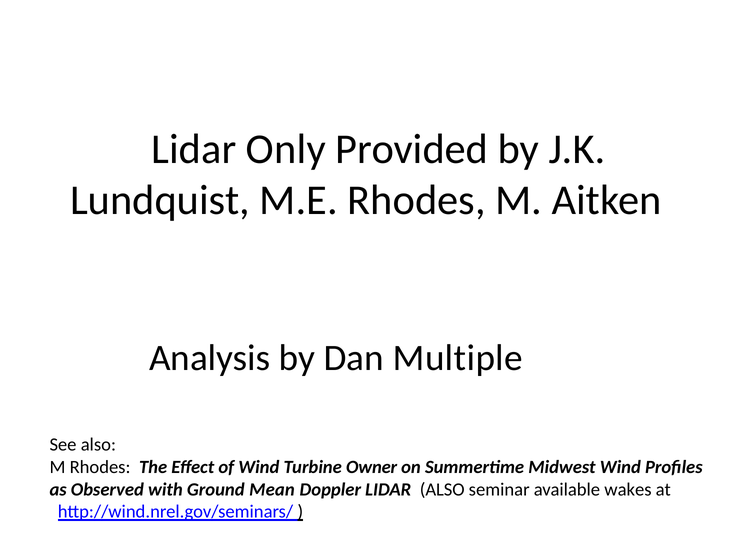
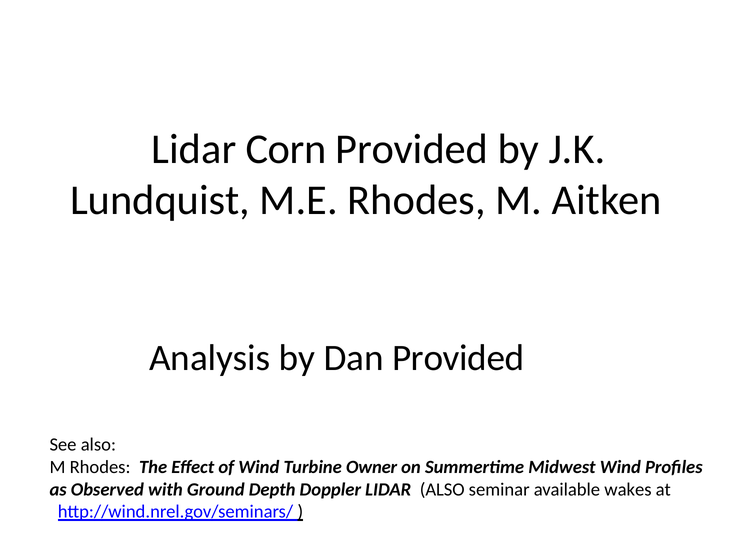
Only: Only -> Corn (286, 149)
Dan Multiple: Multiple -> Provided (458, 358)
Mean: Mean -> Depth (272, 489)
